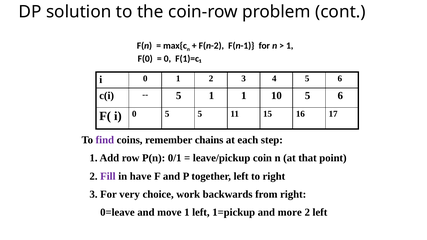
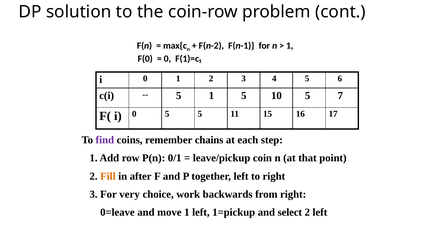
1 1: 1 -> 5 (244, 96)
10 5 6: 6 -> 7 (340, 96)
Fill colour: purple -> orange (108, 176)
have: have -> after (141, 176)
more: more -> select (290, 213)
